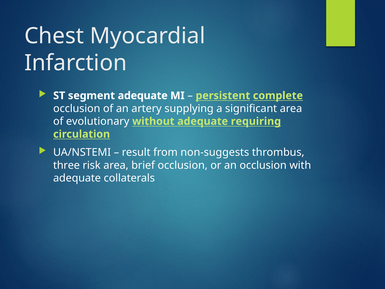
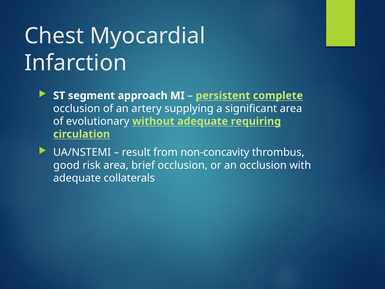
segment adequate: adequate -> approach (143, 96)
non-suggests: non-suggests -> non-concavity (215, 152)
three: three -> good (66, 165)
